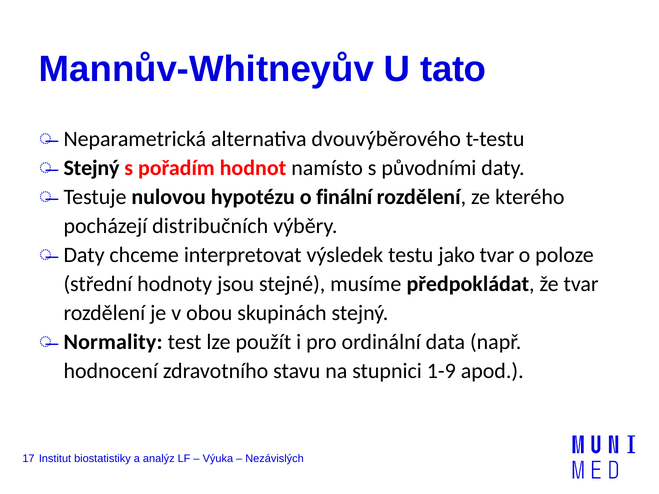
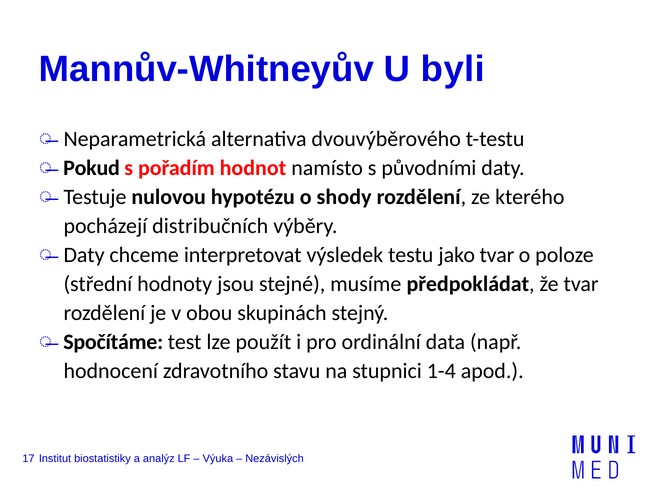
tato: tato -> byli (453, 69)
Stejný: Stejný -> Pokud (92, 168)
finální: finální -> shody (344, 197)
Normality: Normality -> Spočítáme (113, 342)
1-9: 1-9 -> 1-4 (441, 371)
